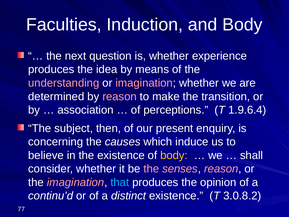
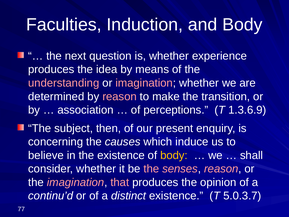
1.9.6.4: 1.9.6.4 -> 1.3.6.9 (247, 110)
that colour: light blue -> pink (120, 182)
3.0.8.2: 3.0.8.2 -> 5.0.3.7 (242, 196)
